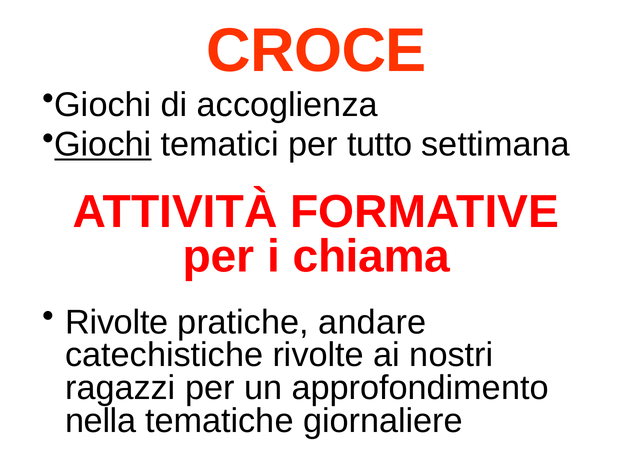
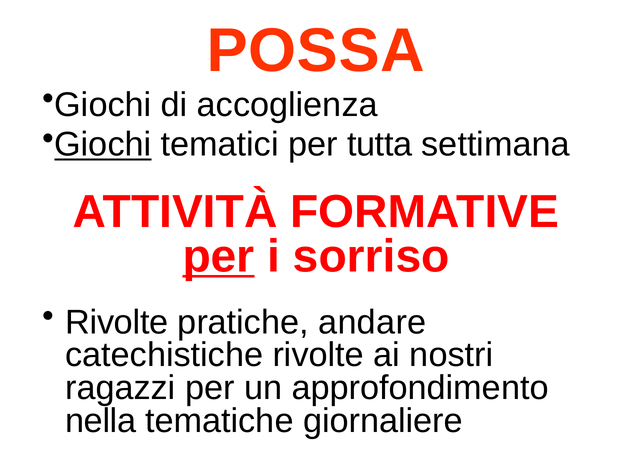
CROCE: CROCE -> POSSA (316, 51)
tutto: tutto -> tutta (380, 144)
per underline: none -> present (219, 256)
chiama: chiama -> sorriso (371, 256)
